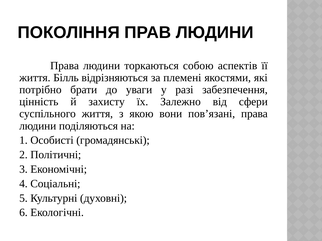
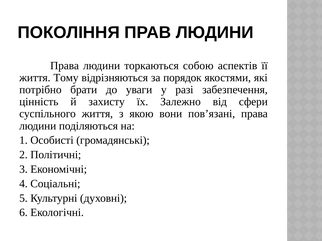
Білль: Білль -> Тому (66, 78)
племені: племені -> порядок (182, 78)
